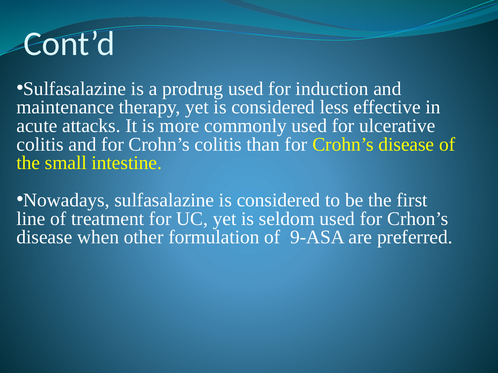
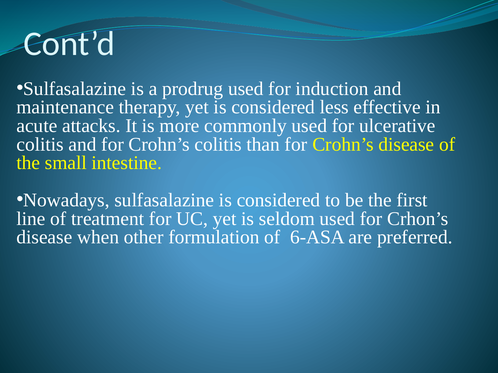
9-ASA: 9-ASA -> 6-ASA (317, 238)
